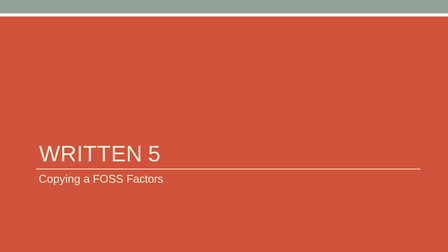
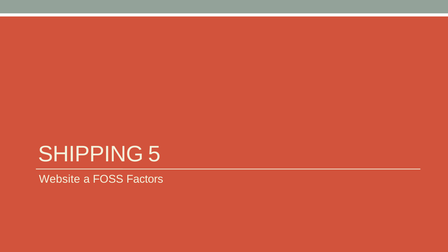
WRITTEN: WRITTEN -> SHIPPING (91, 154)
Copying: Copying -> Website (60, 179)
